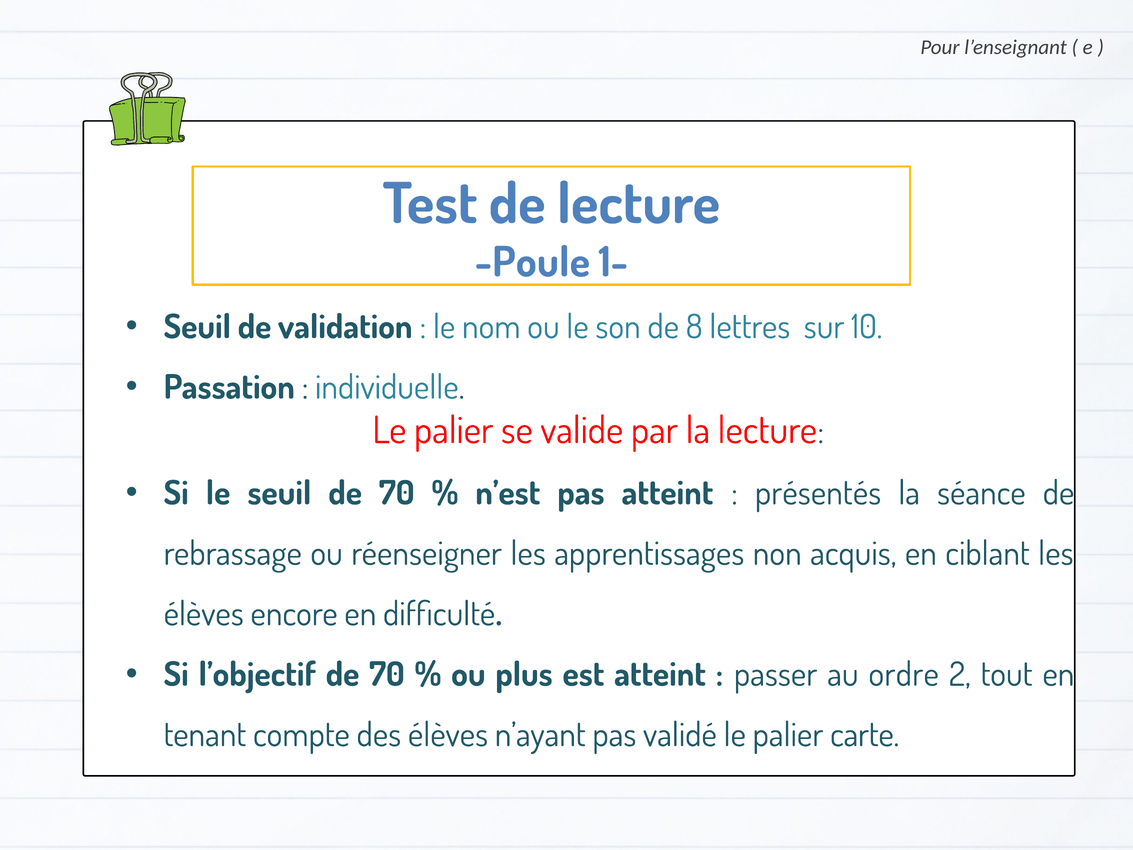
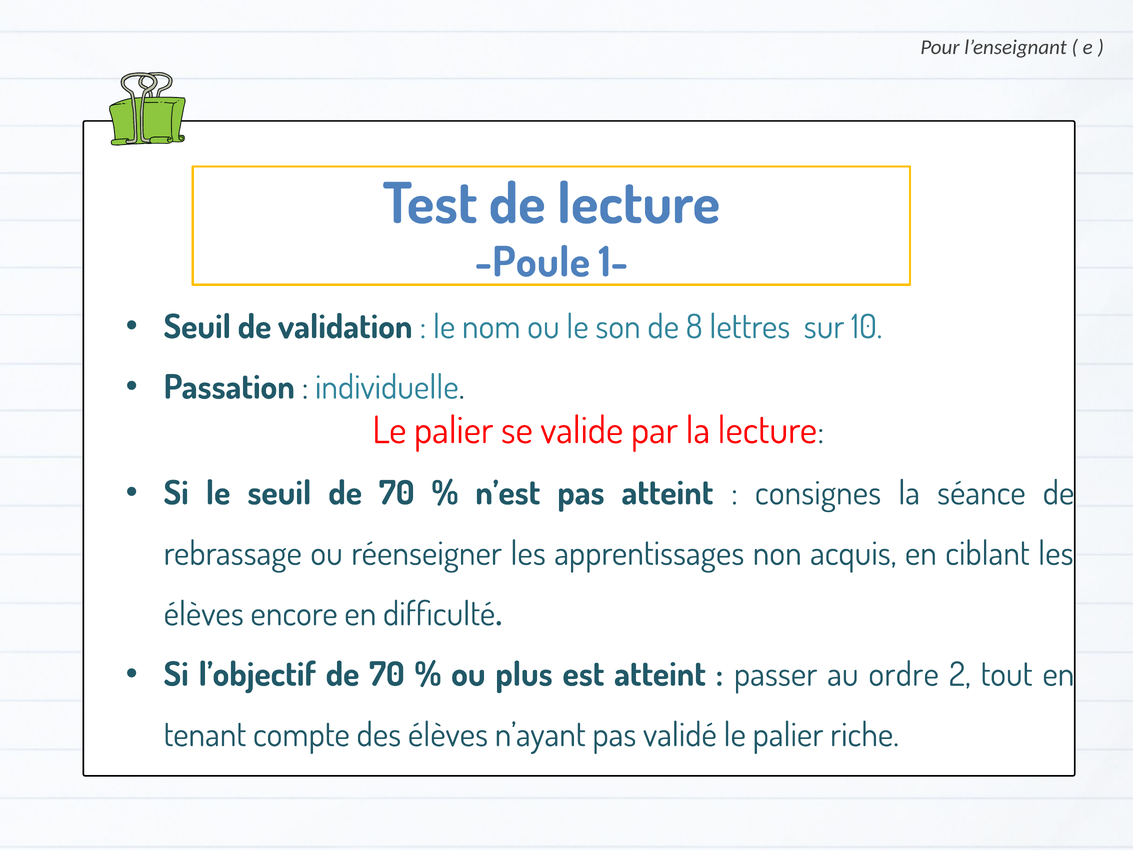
présentés: présentés -> consignes (818, 493)
carte: carte -> riche (865, 735)
